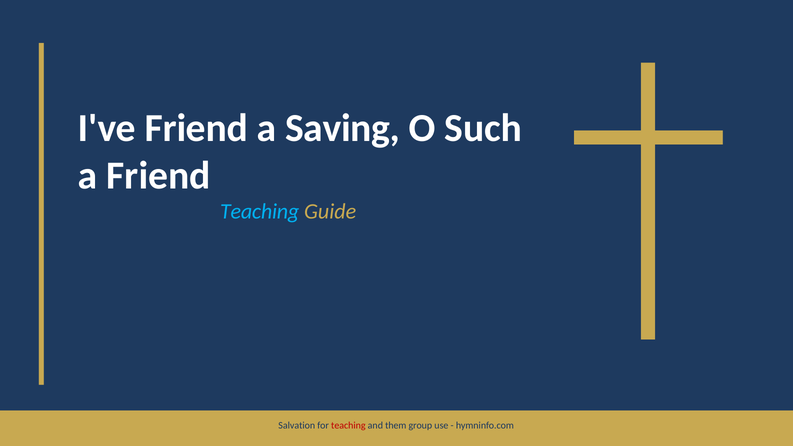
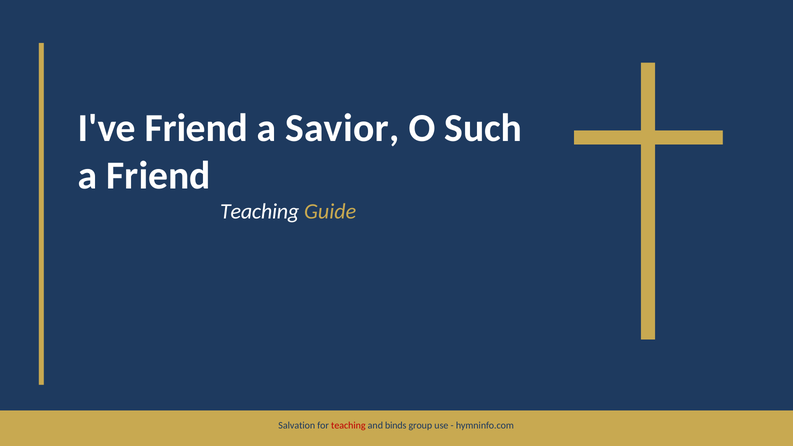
Saving: Saving -> Savior (342, 128)
Teaching colour: light blue -> white (260, 211)
them: them -> binds (396, 425)
